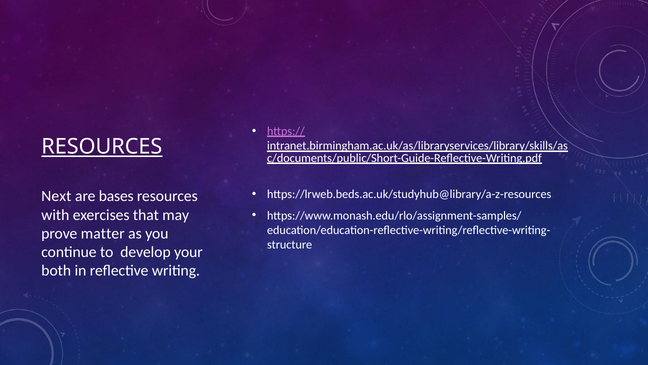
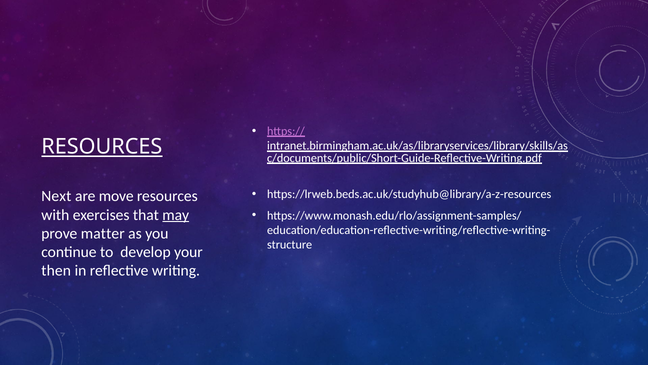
bases: bases -> move (116, 196)
may underline: none -> present (176, 215)
both: both -> then (56, 270)
